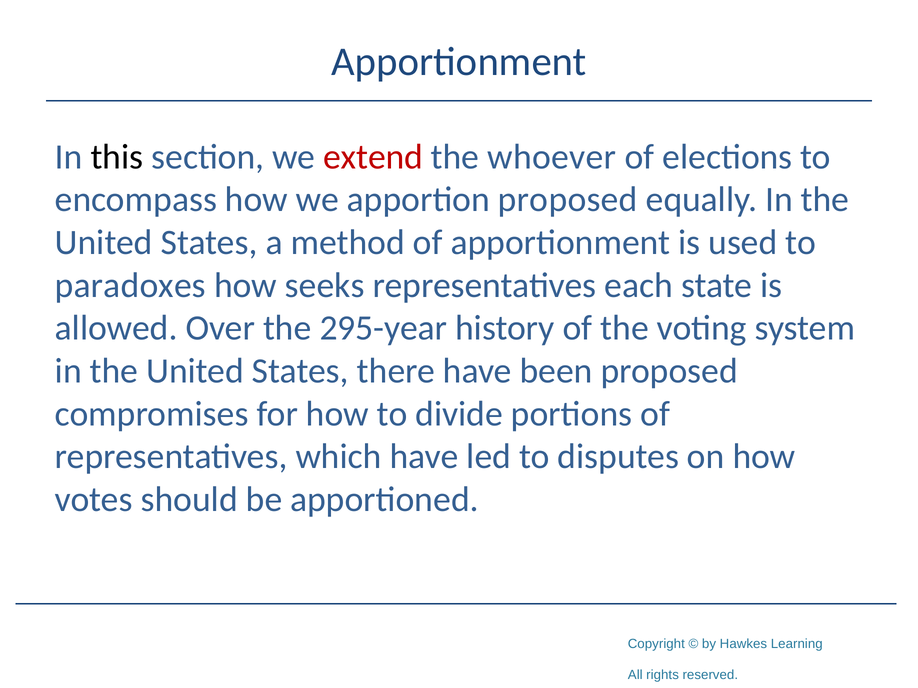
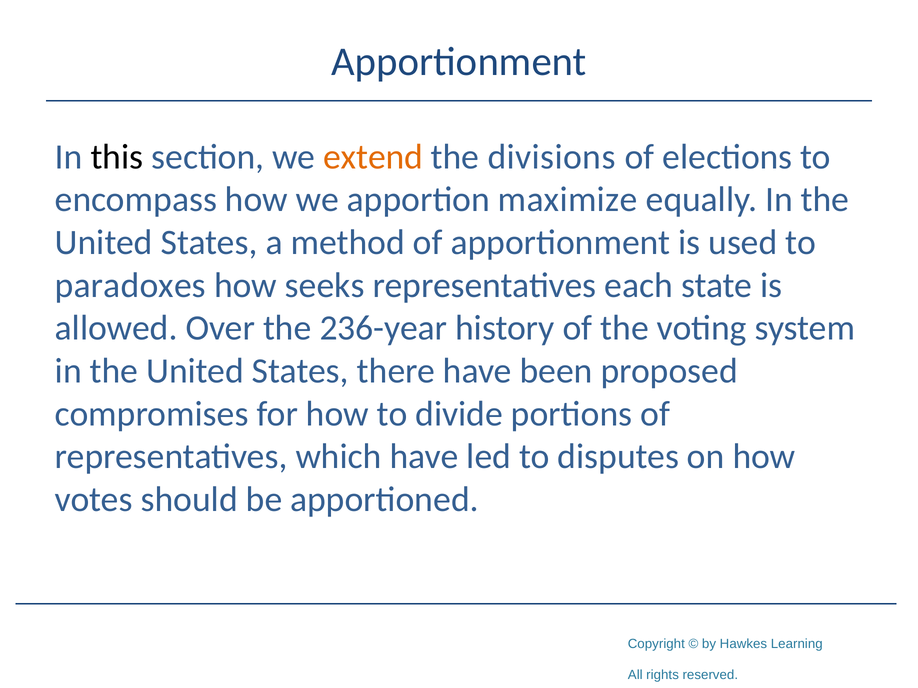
extend colour: red -> orange (373, 157)
whoever: whoever -> divisions (552, 157)
apportion proposed: proposed -> maximize (568, 200)
295-year: 295-year -> 236-year (383, 328)
